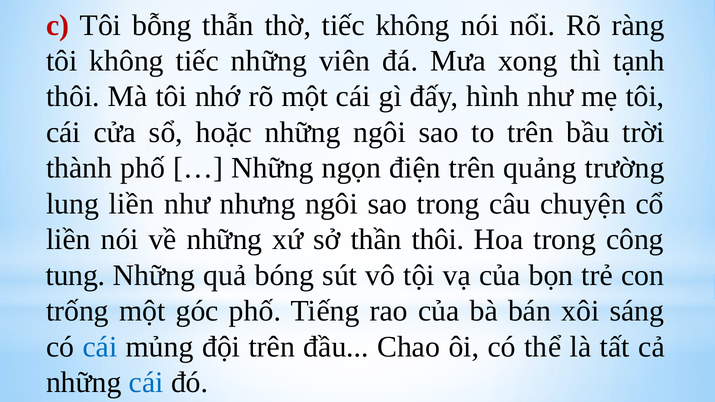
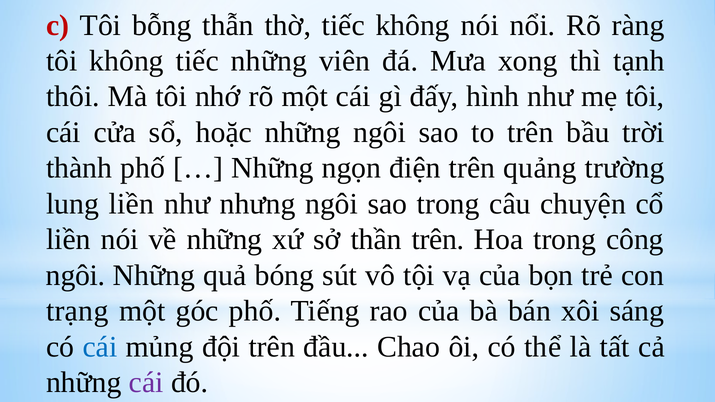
thần thôi: thôi -> trên (438, 240)
tung: tung -> ngôi (76, 275)
trống: trống -> trạng (77, 311)
cái colour: blue -> purple (146, 383)
